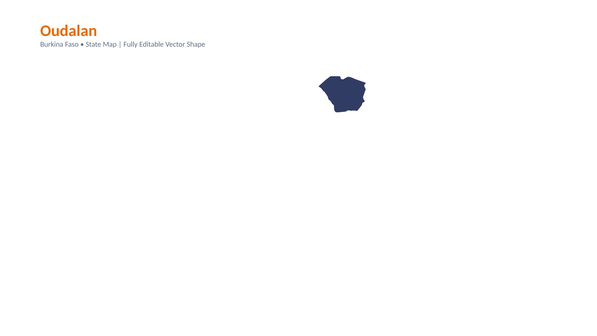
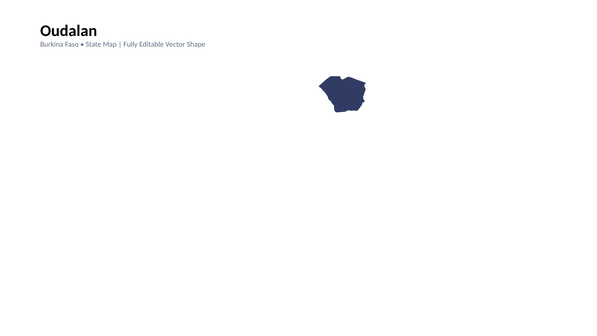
Oudalan colour: orange -> black (69, 31)
